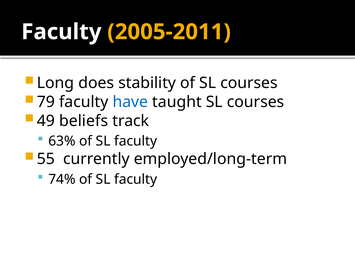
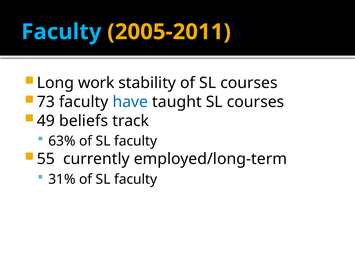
Faculty colour: white -> light blue (61, 32)
does: does -> work (96, 83)
79: 79 -> 73 (46, 102)
74%: 74% -> 31% (62, 180)
